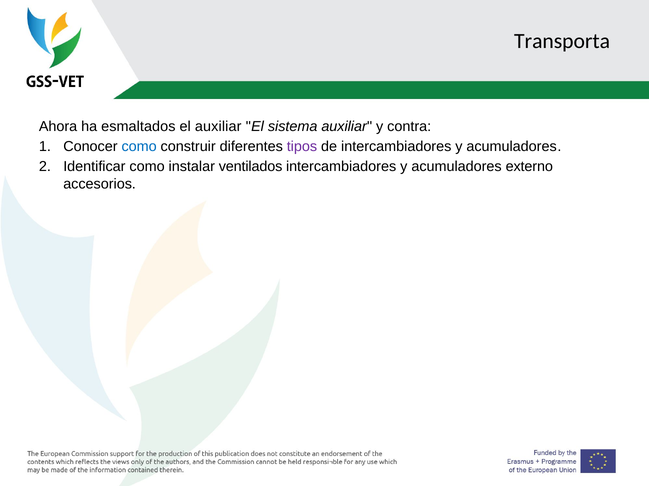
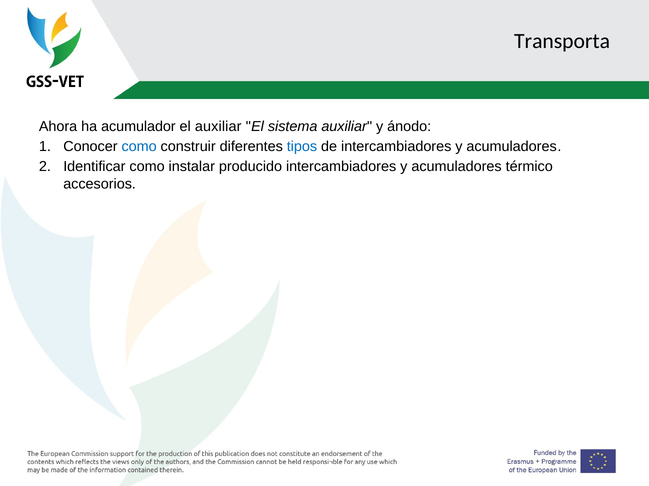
esmaltados: esmaltados -> acumulador (138, 126)
contra: contra -> ánodo (409, 126)
tipos colour: purple -> blue (302, 147)
ventilados: ventilados -> producido (251, 167)
externo: externo -> térmico (529, 167)
